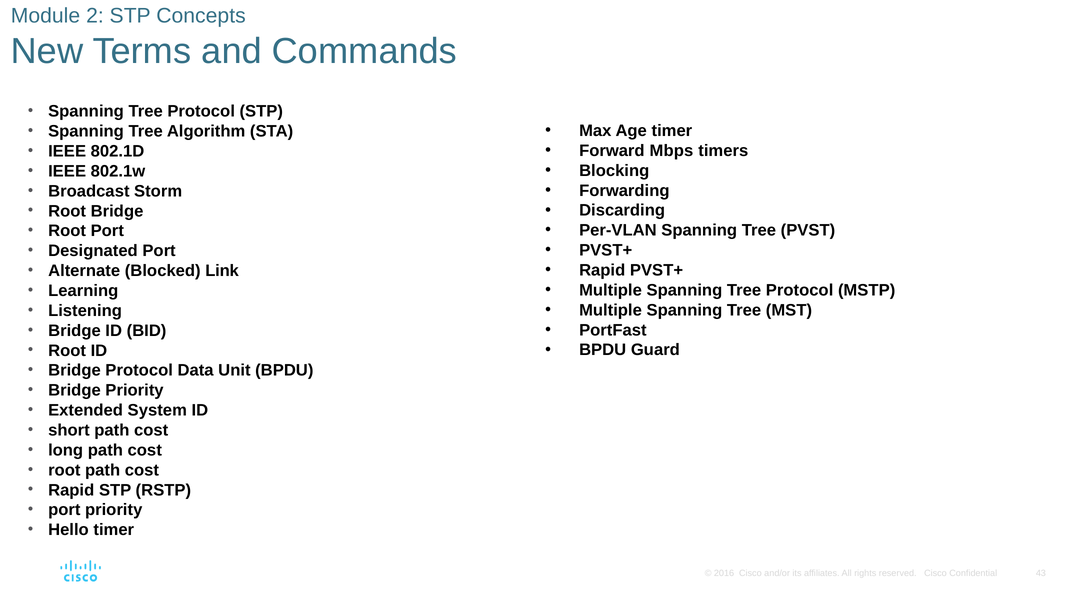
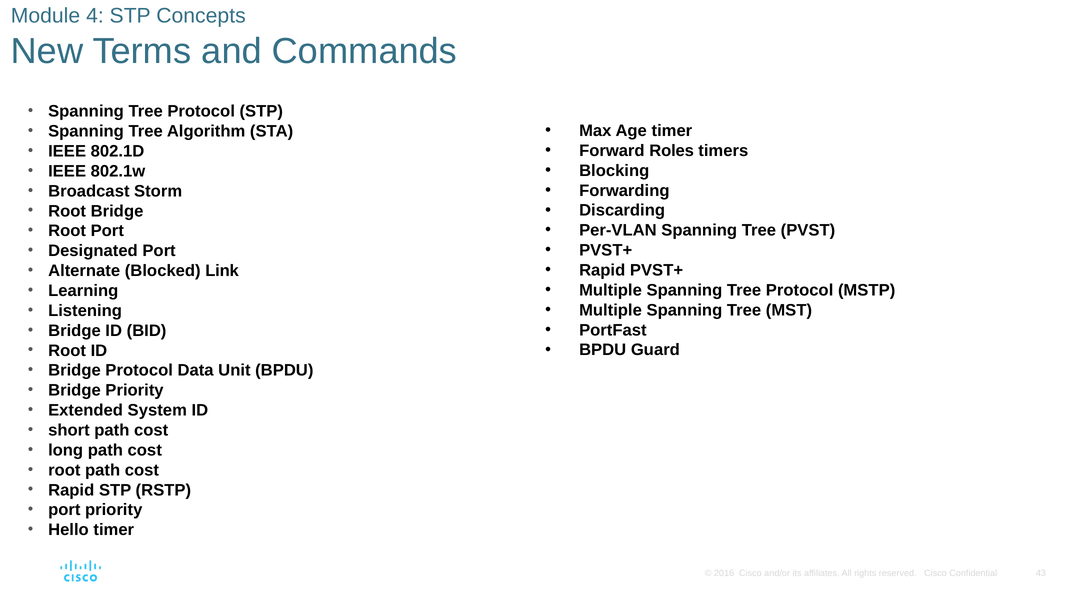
2: 2 -> 4 (95, 16)
Mbps: Mbps -> Roles (672, 151)
